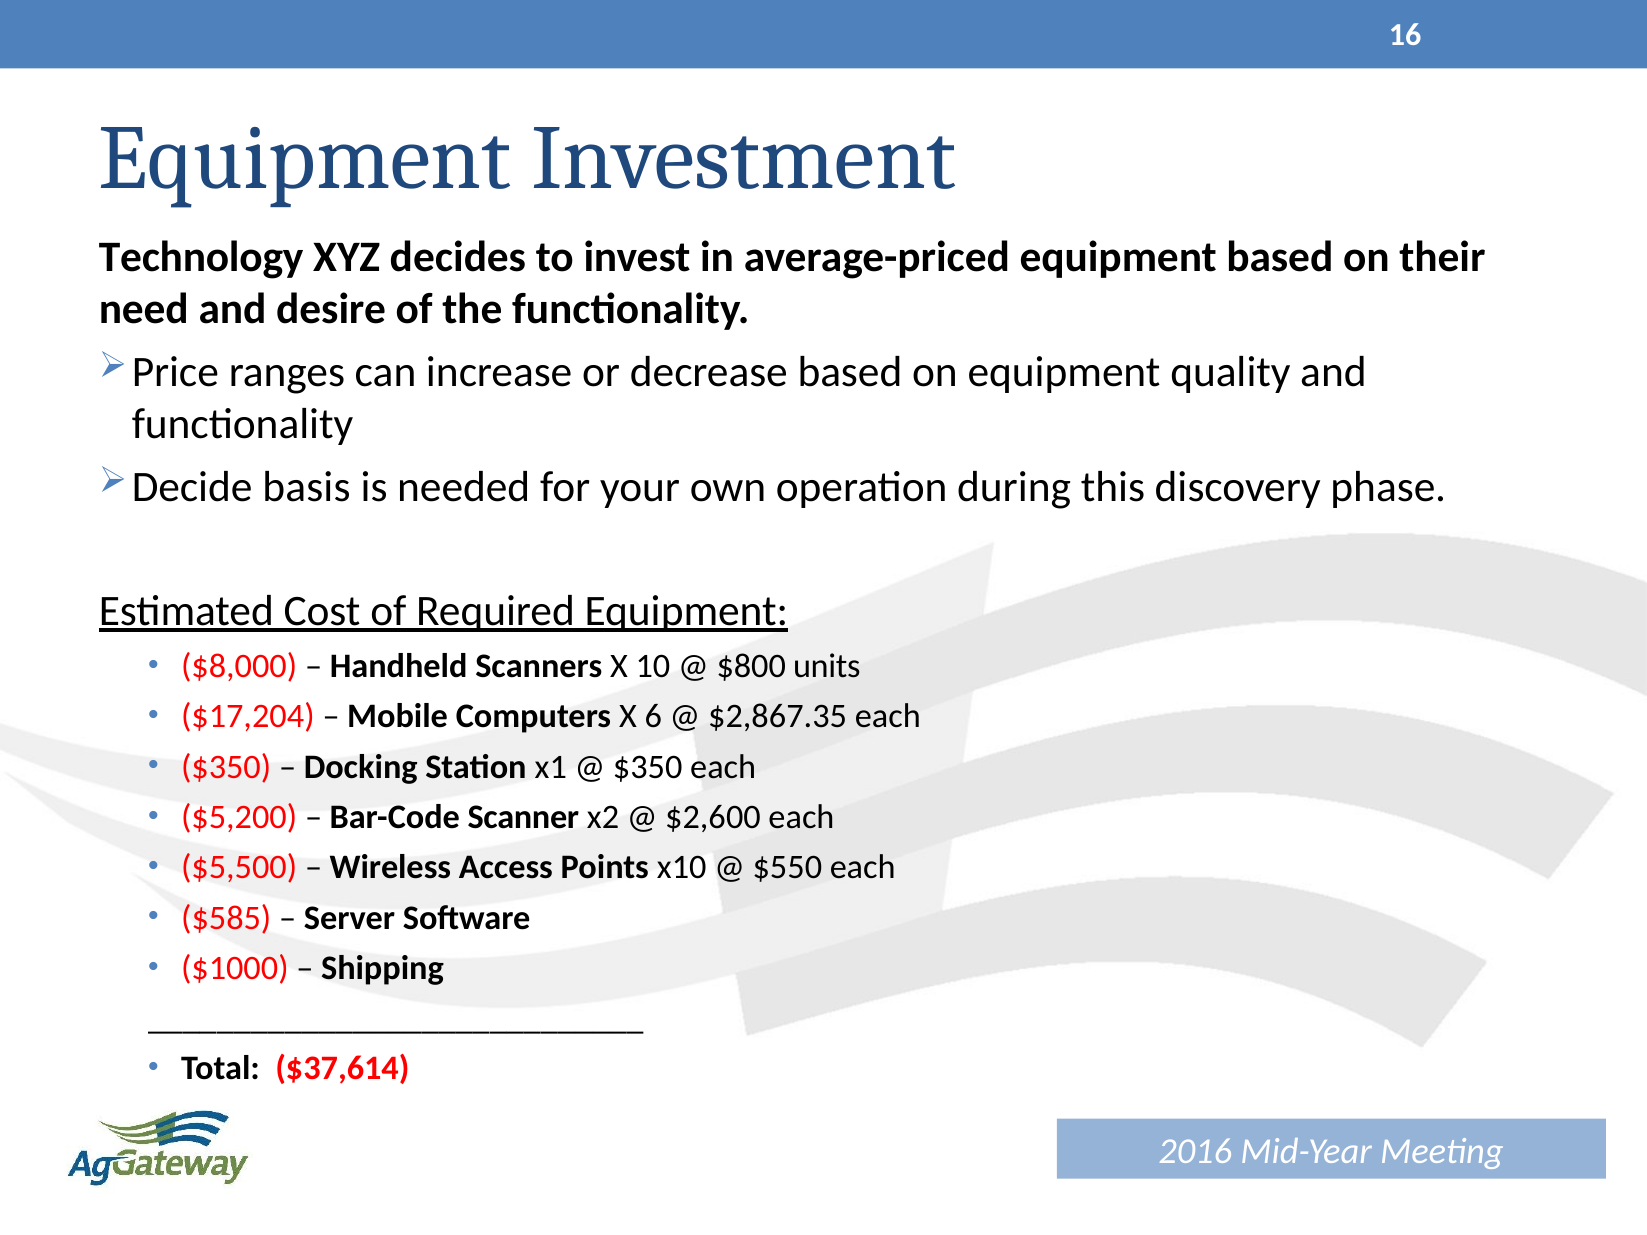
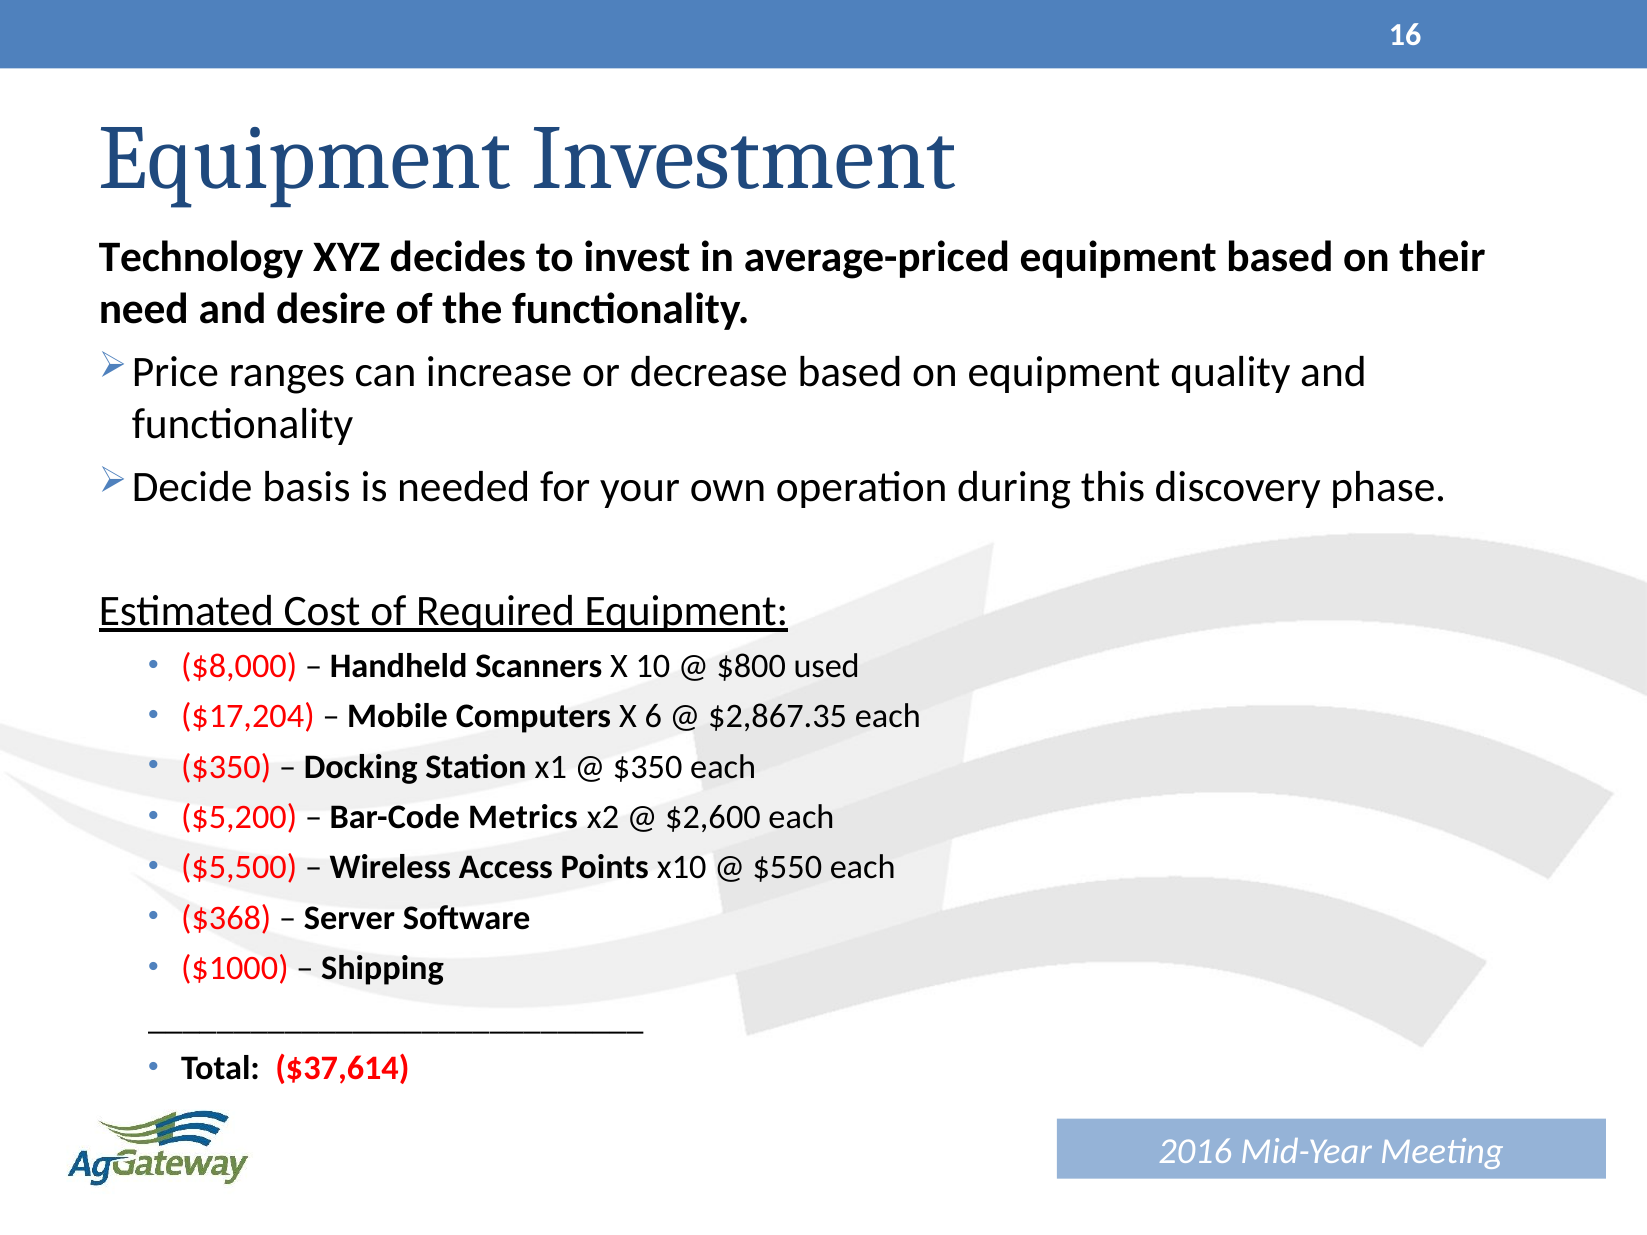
units: units -> used (827, 666)
Scanner: Scanner -> Metrics (523, 817)
$585: $585 -> $368 (226, 918)
